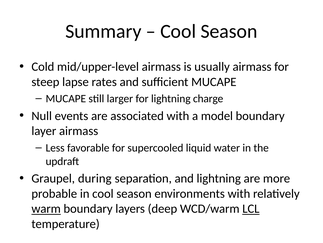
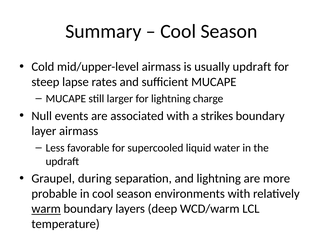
usually airmass: airmass -> updraft (252, 67)
model: model -> strikes (217, 116)
LCL underline: present -> none (251, 208)
